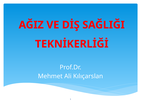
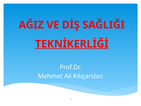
TEKNİKERLİĞİ underline: none -> present (72, 44)
